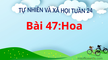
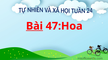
Bài underline: none -> present (34, 26)
